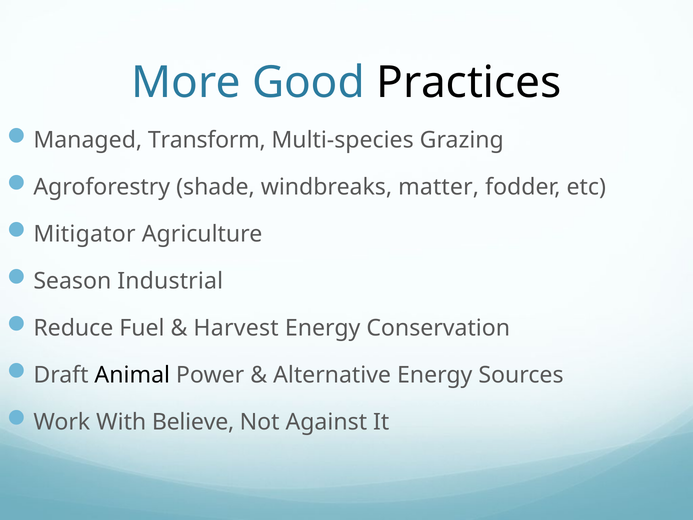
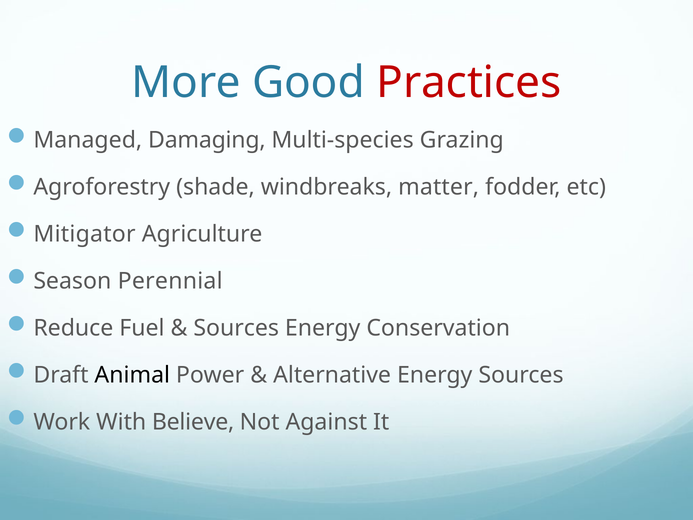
Practices colour: black -> red (469, 83)
Transform: Transform -> Damaging (207, 140)
Industrial: Industrial -> Perennial (170, 281)
Harvest: Harvest -> Sources (236, 328)
